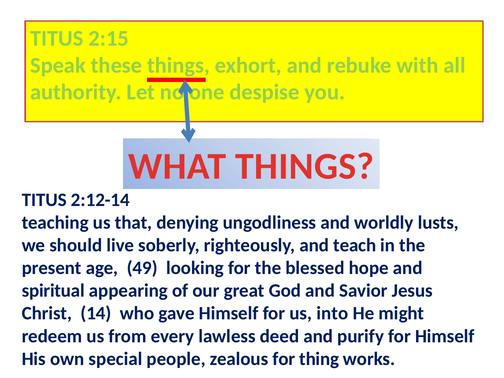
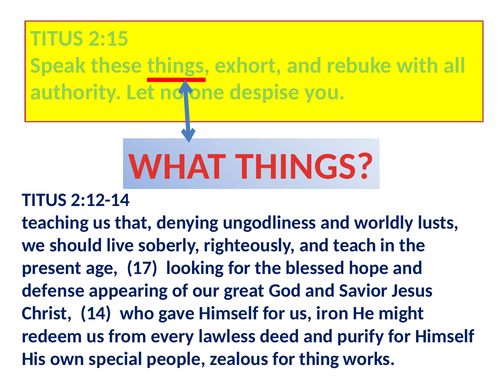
49: 49 -> 17 (142, 268)
spiritual: spiritual -> defense (53, 291)
into: into -> iron (332, 313)
